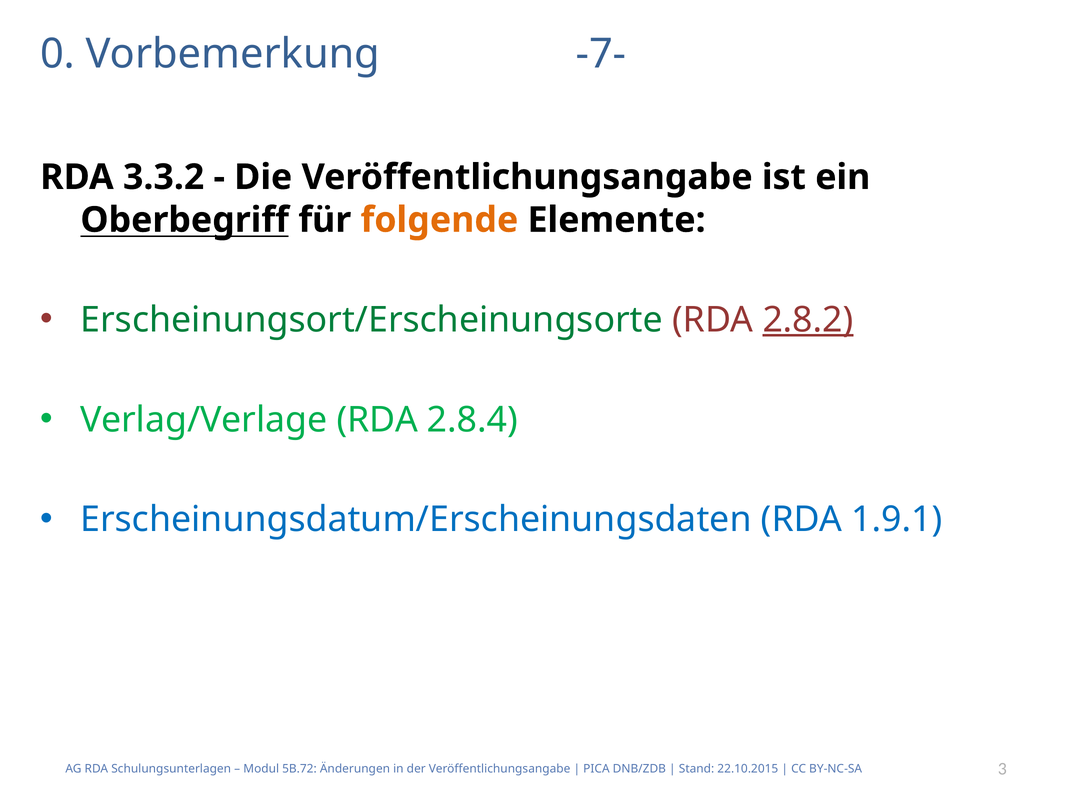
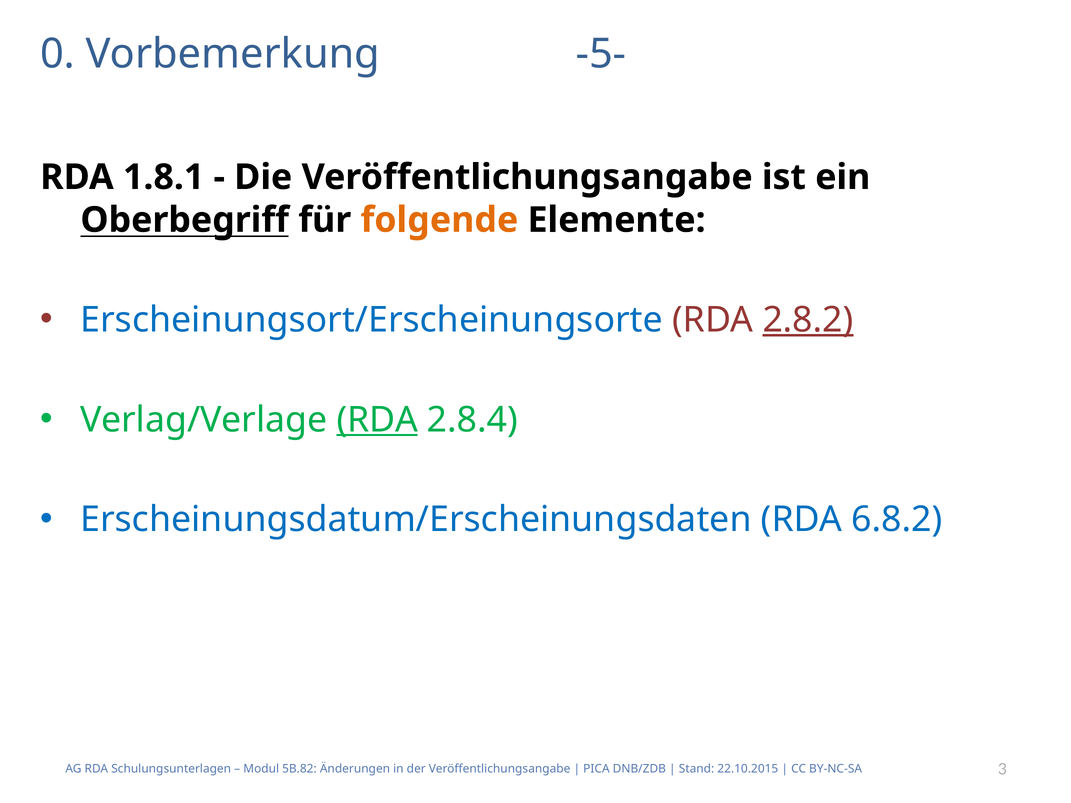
-7-: -7- -> -5- (601, 54)
3.3.2: 3.3.2 -> 1.8.1 (164, 177)
Erscheinungsort/Erscheinungsorte colour: green -> blue (372, 320)
RDA underline: none -> present (377, 420)
1.9.1: 1.9.1 -> 6.8.2 (897, 520)
5B.72: 5B.72 -> 5B.82 (299, 769)
